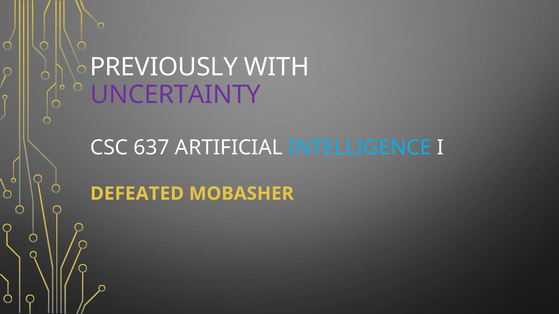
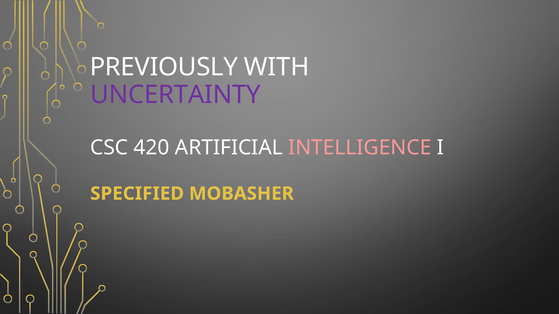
637: 637 -> 420 (152, 148)
INTELLIGENCE colour: light blue -> pink (360, 148)
DEFEATED: DEFEATED -> SPECIFIED (137, 194)
